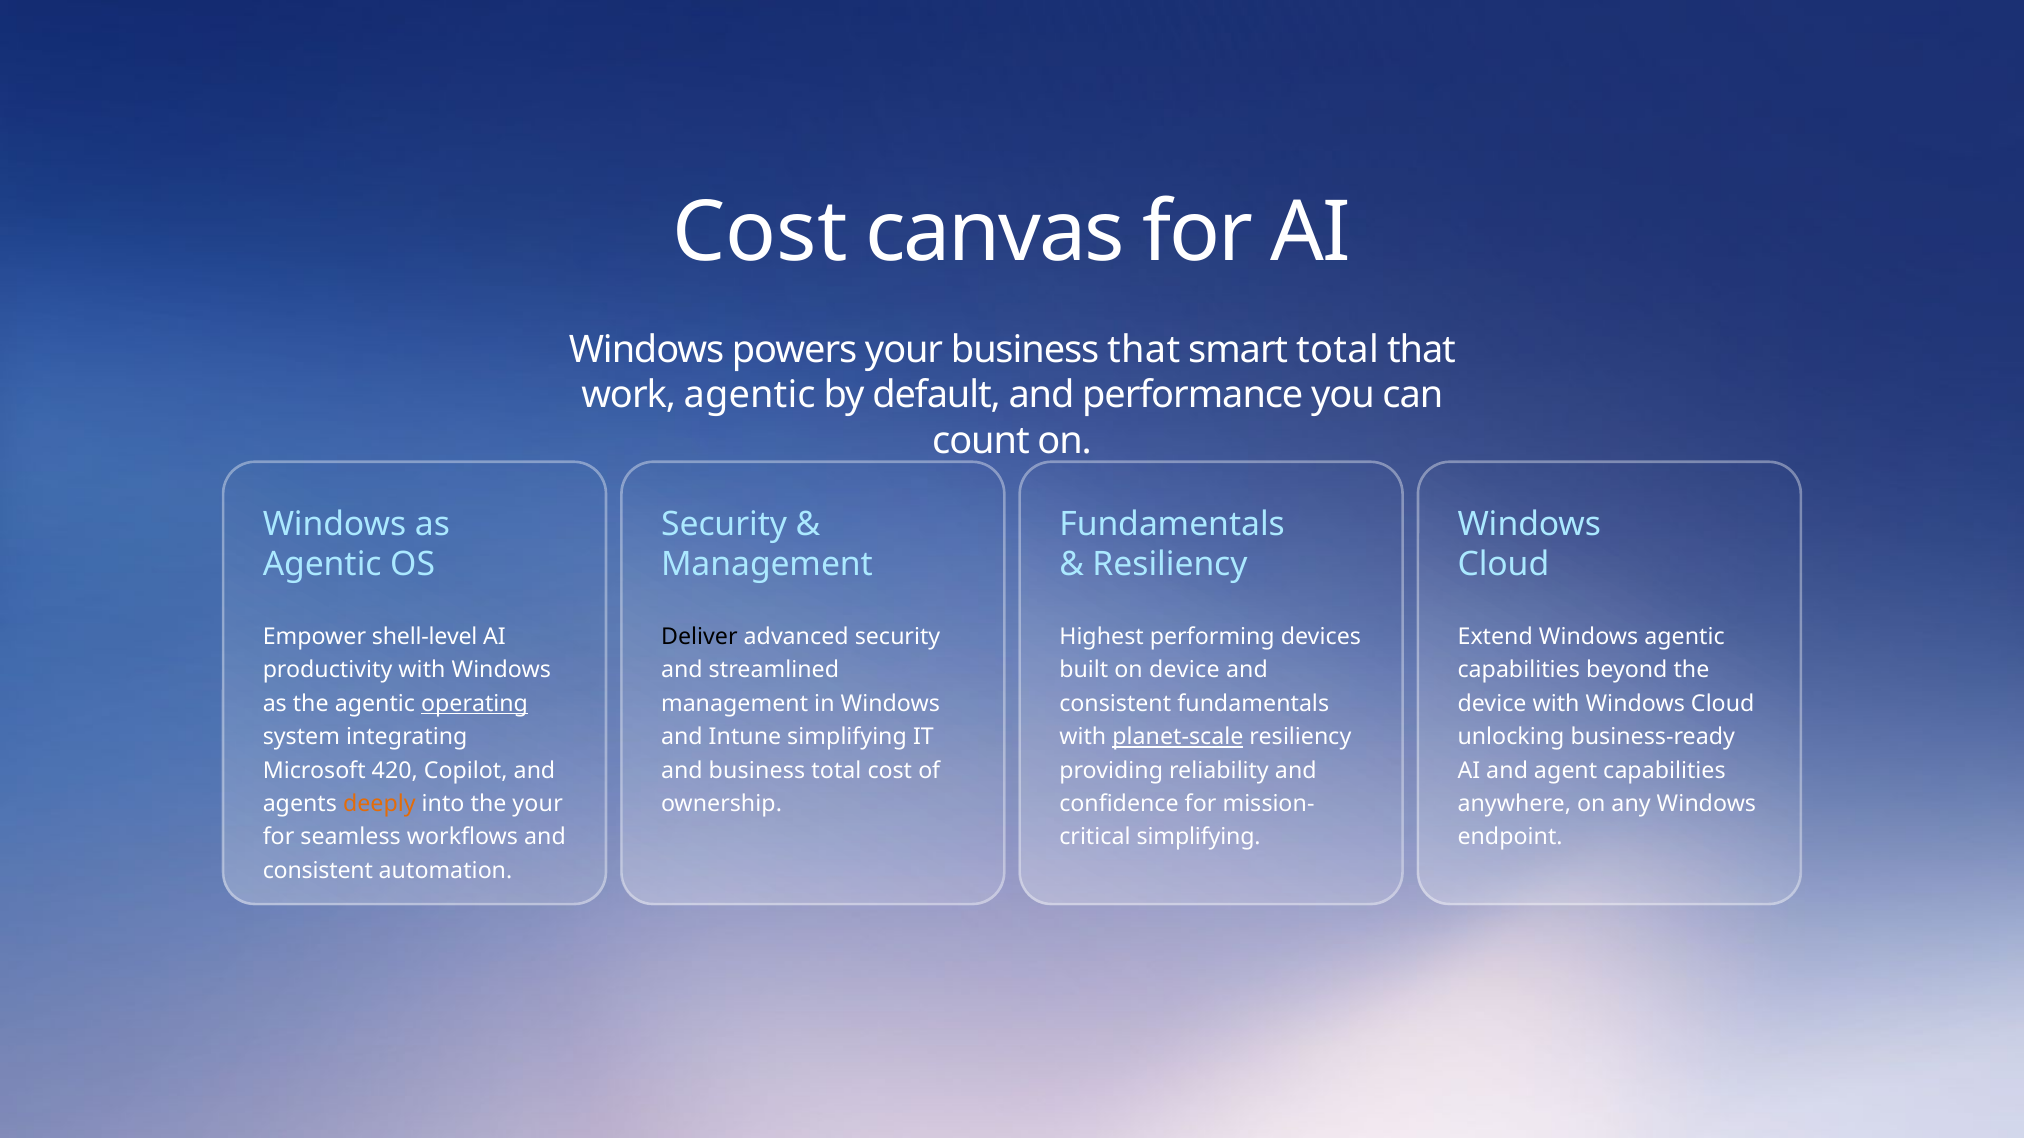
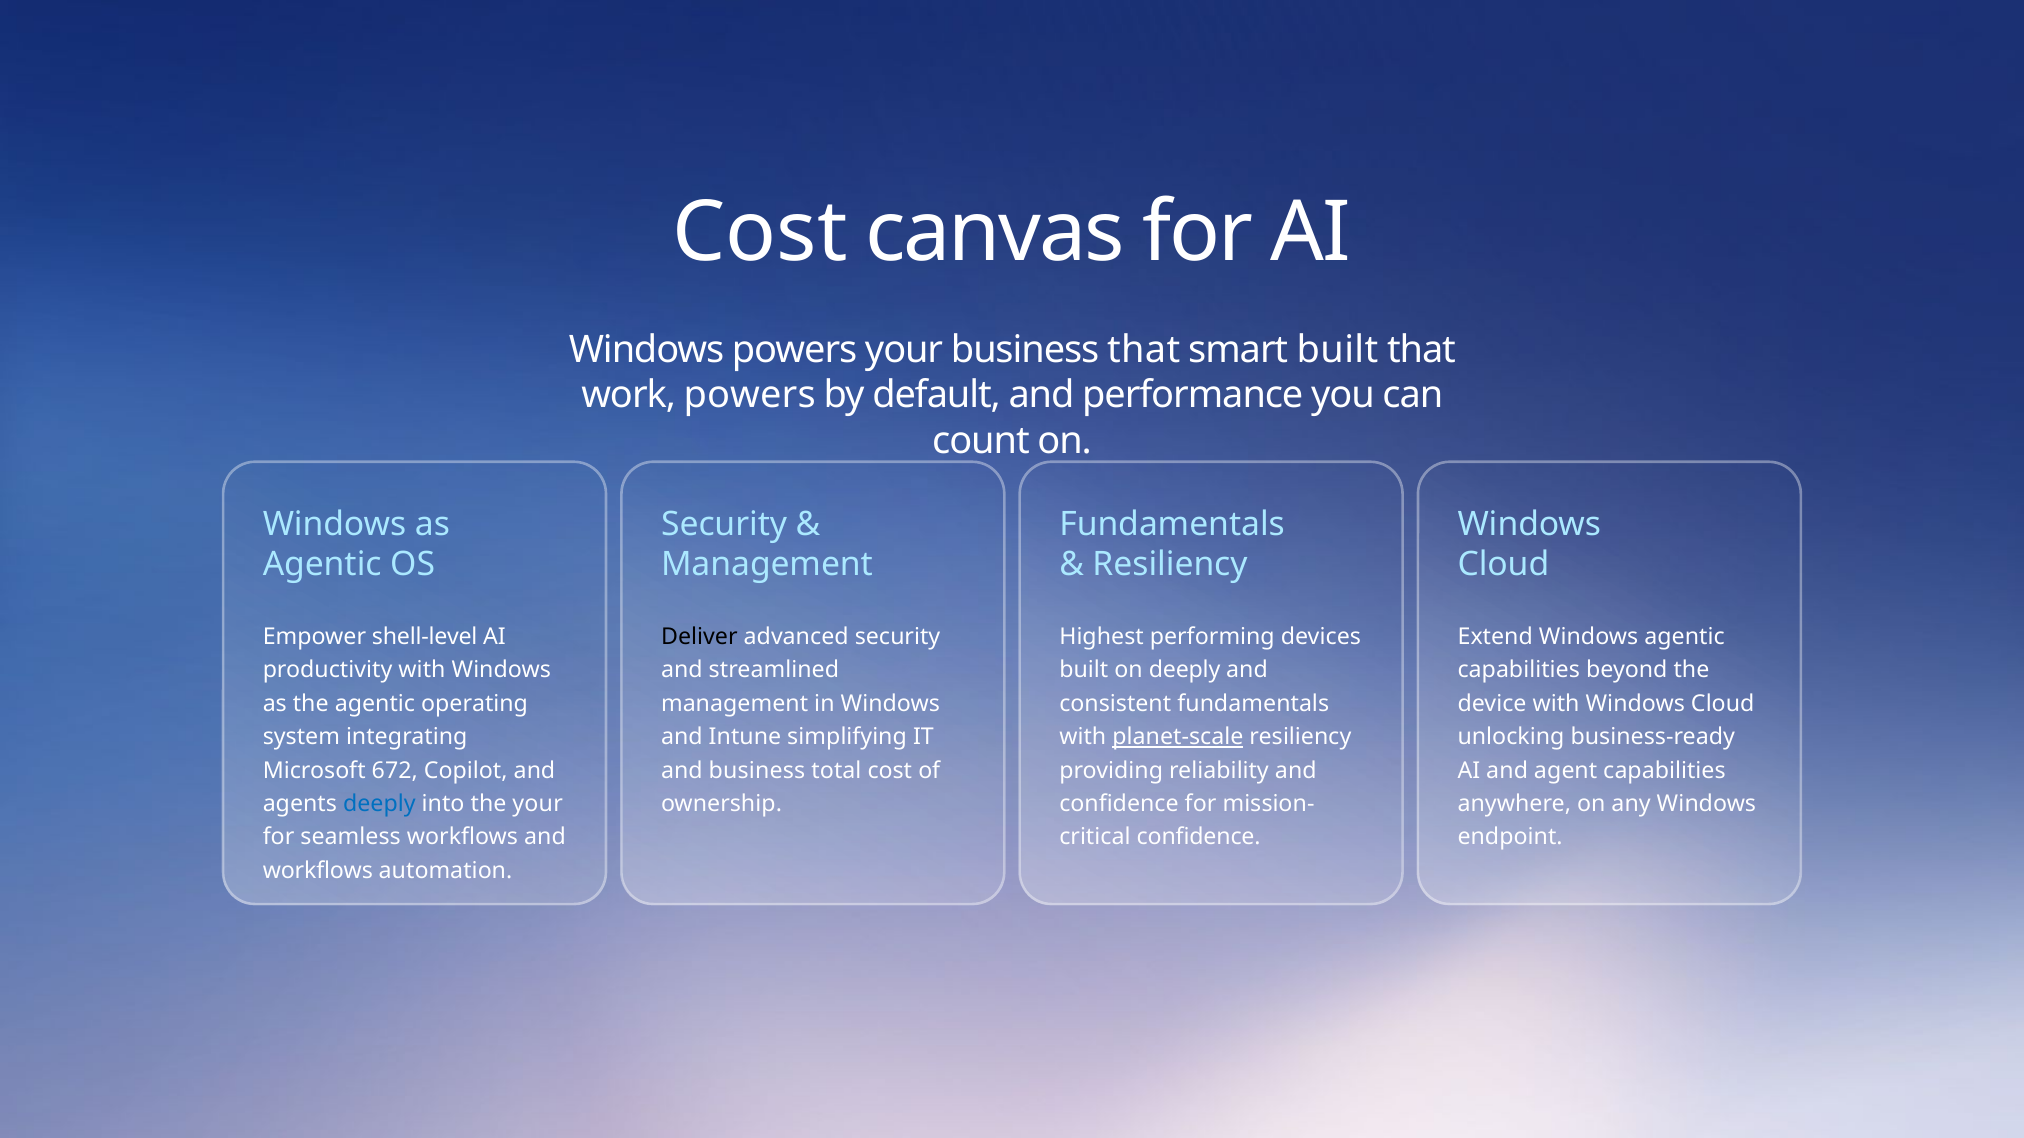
smart total: total -> built (1337, 350)
work agentic: agentic -> powers (750, 395)
on device: device -> deeply (1185, 670)
operating underline: present -> none (475, 704)
420: 420 -> 672 (395, 771)
deeply colour: orange -> blue (379, 804)
simplifying: simplifying -> confidence (1199, 838)
consistent: consistent -> workflows (318, 871)
